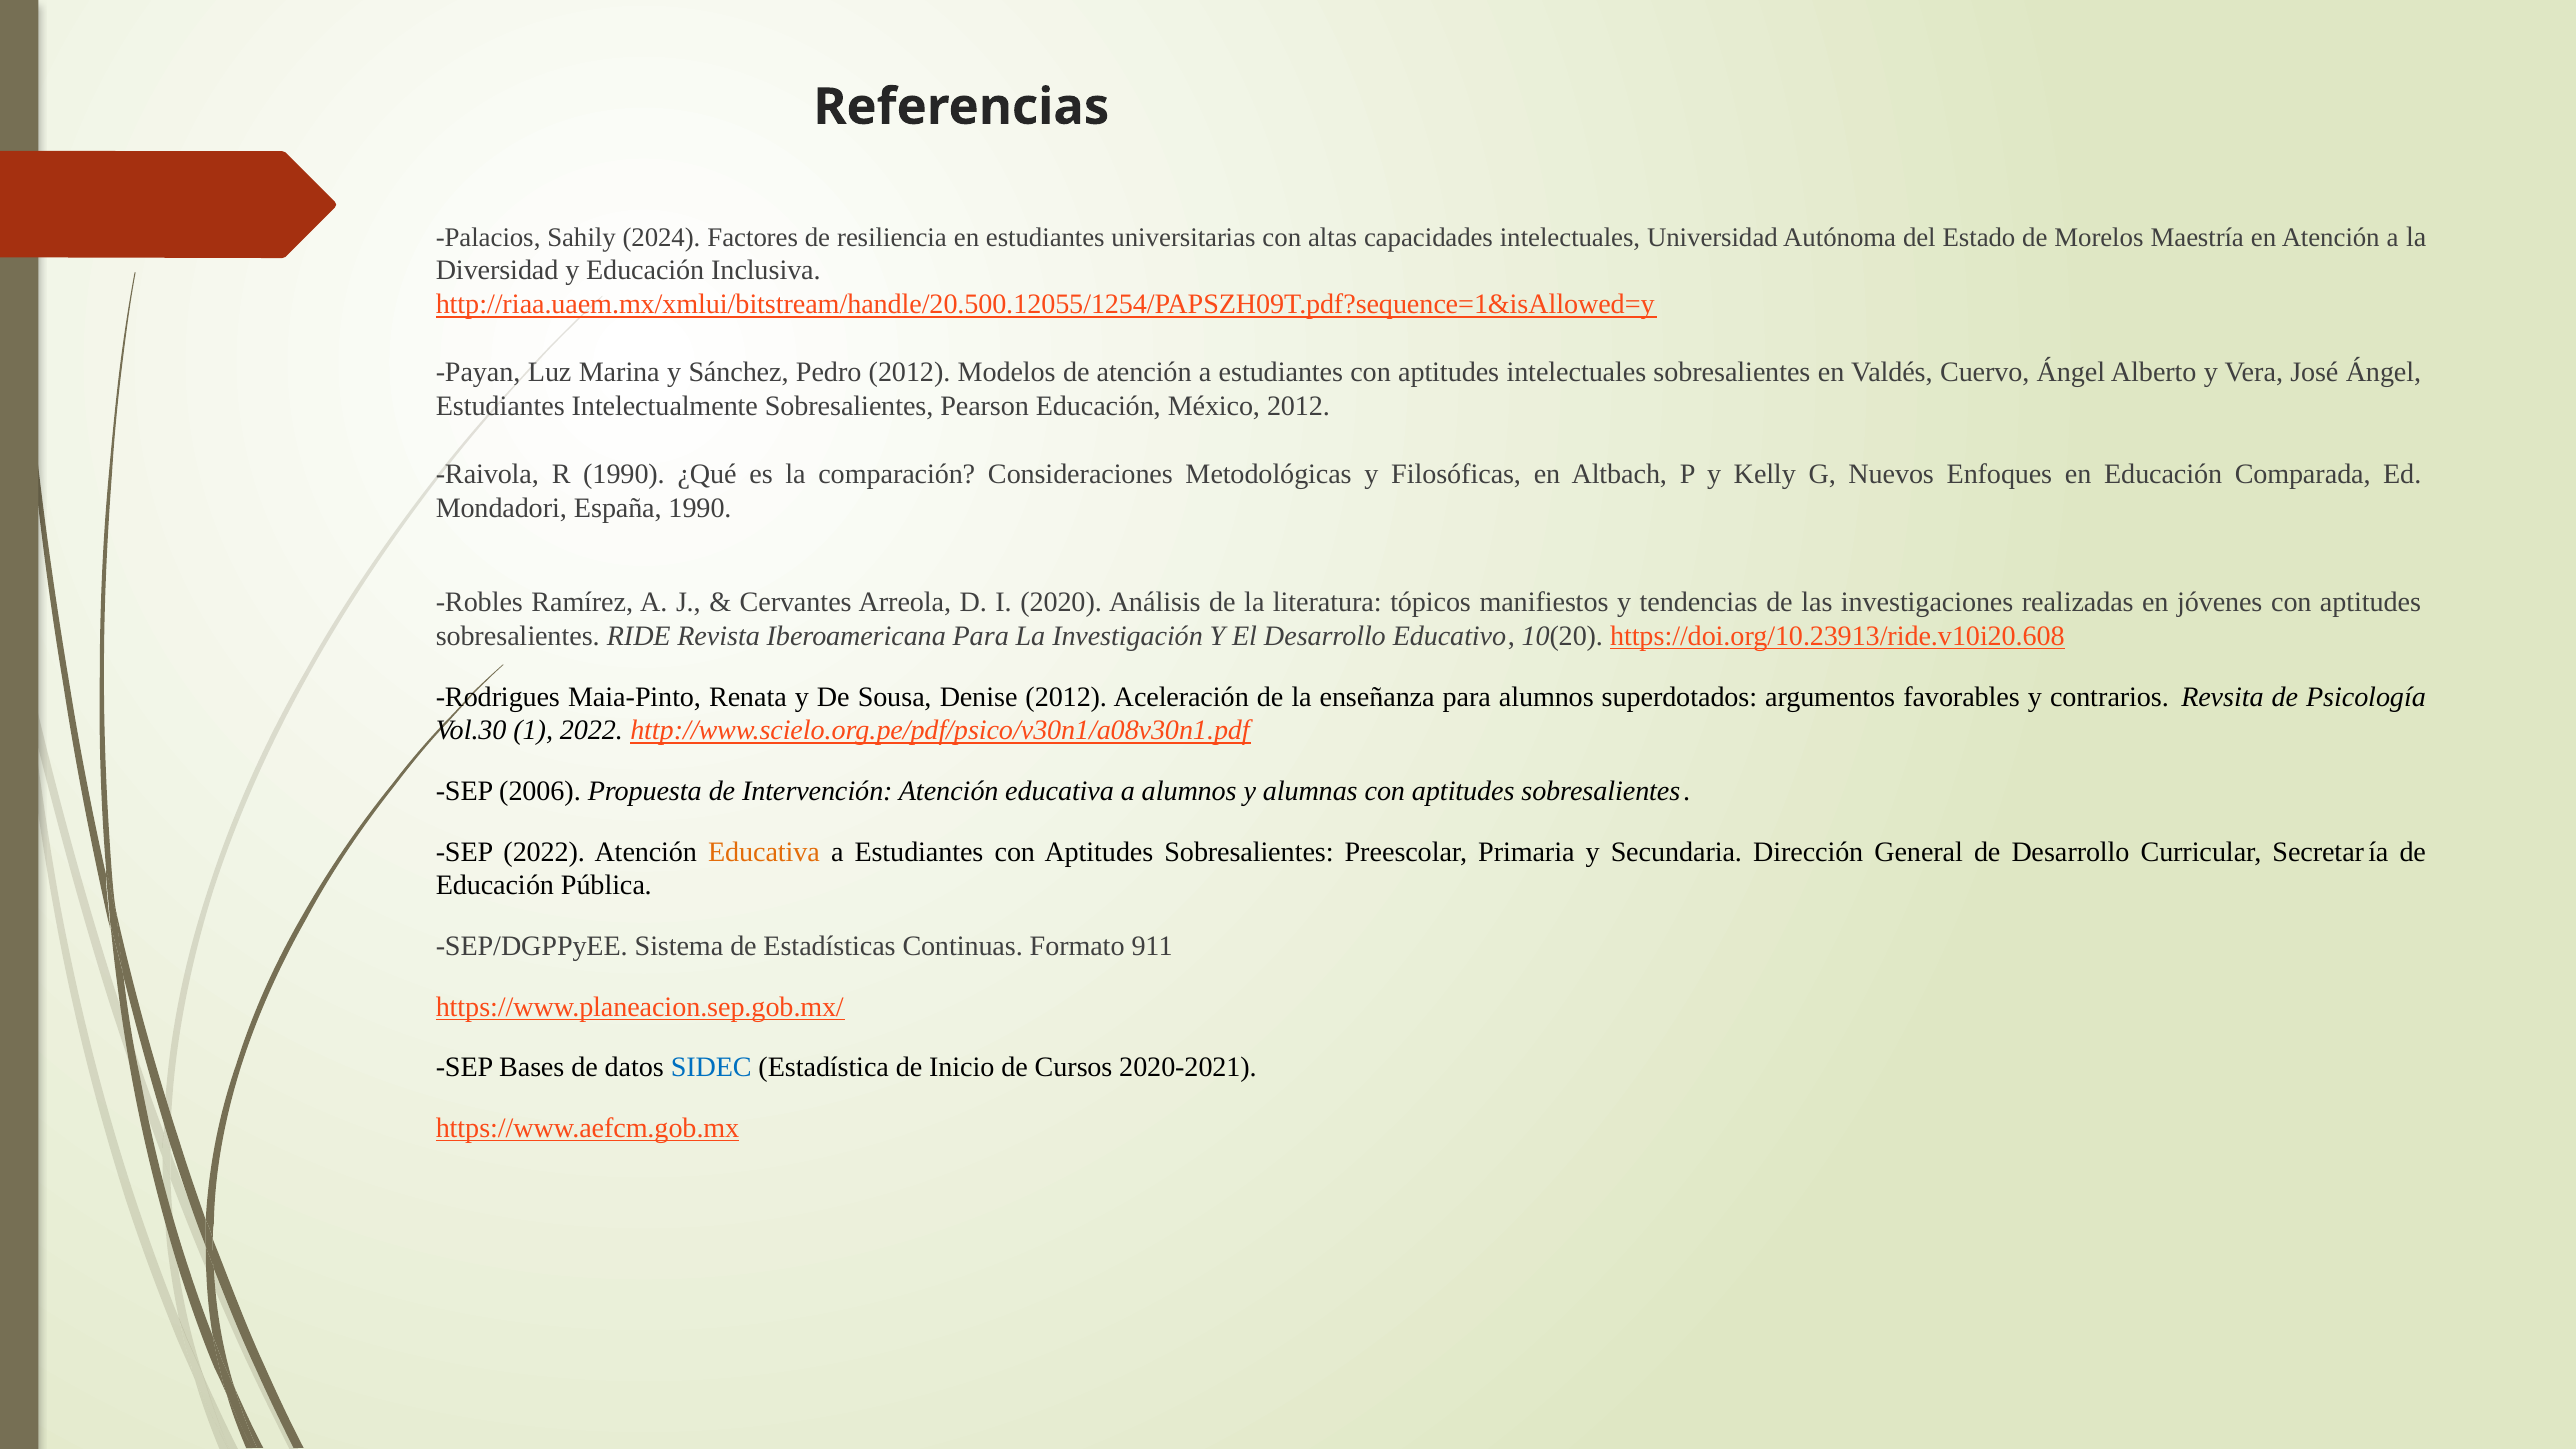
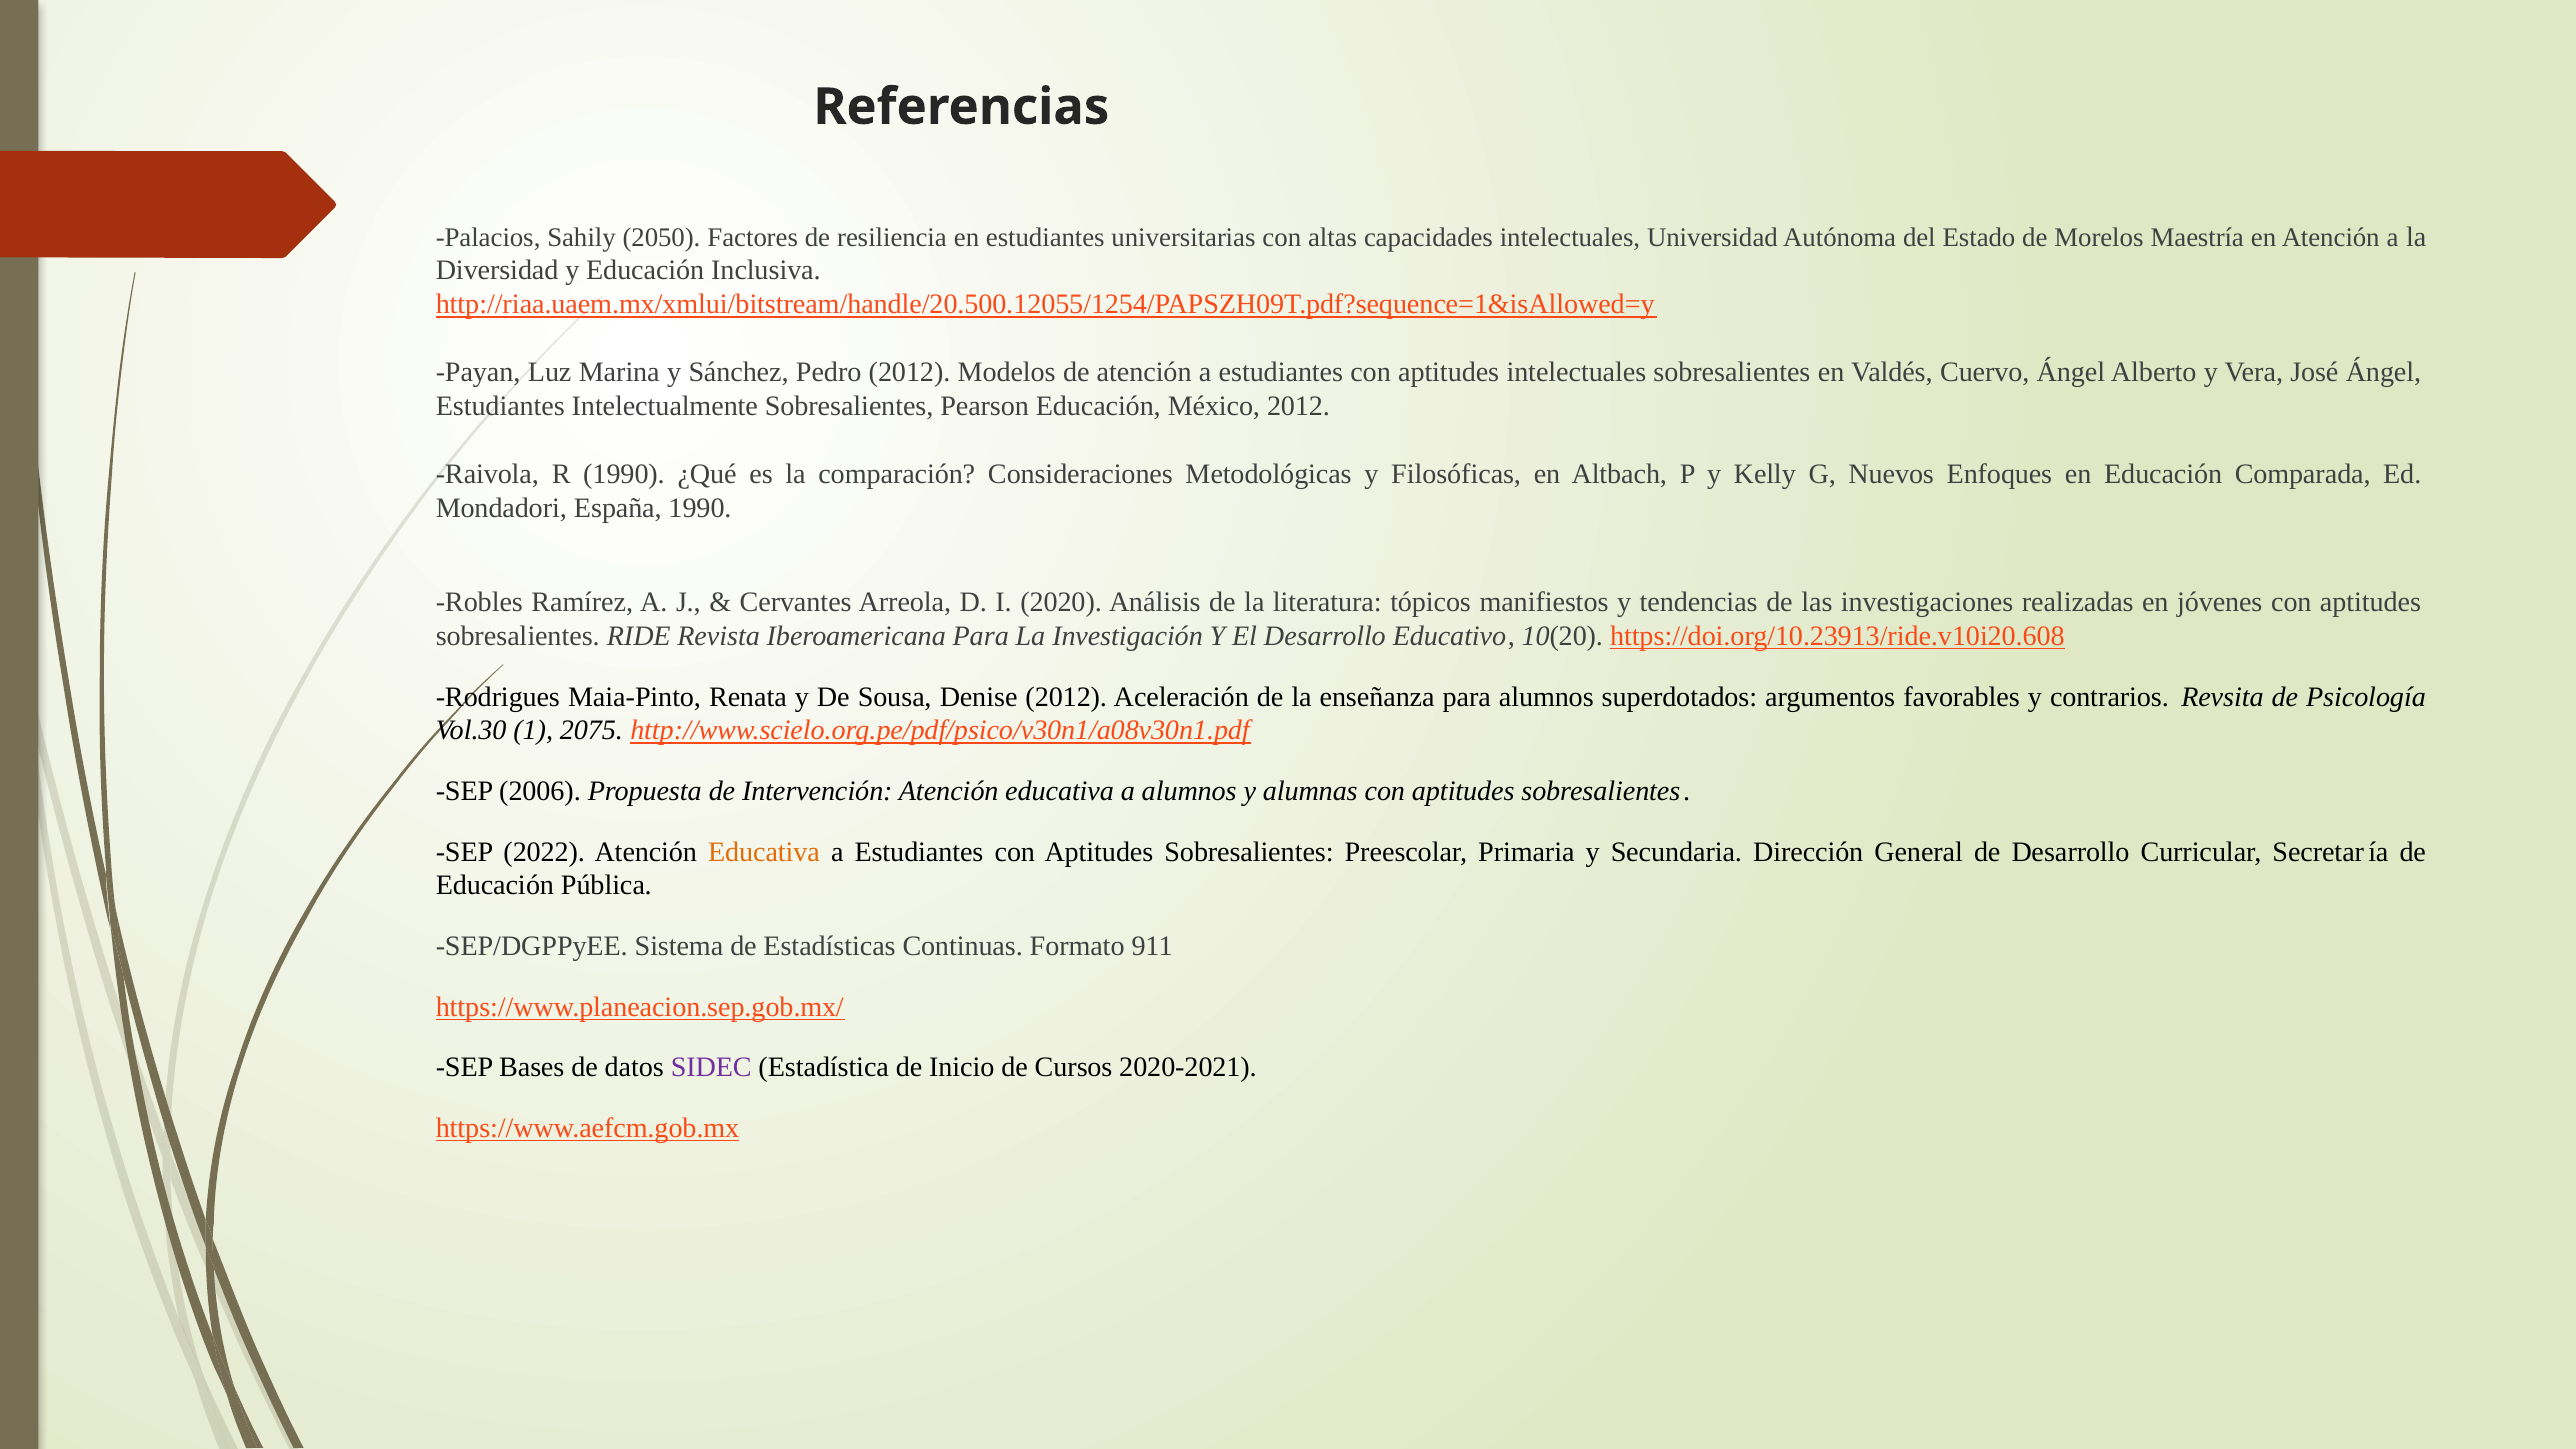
2024: 2024 -> 2050 (661, 237)
1 2022: 2022 -> 2075 (591, 731)
SIDEC colour: blue -> purple (711, 1067)
